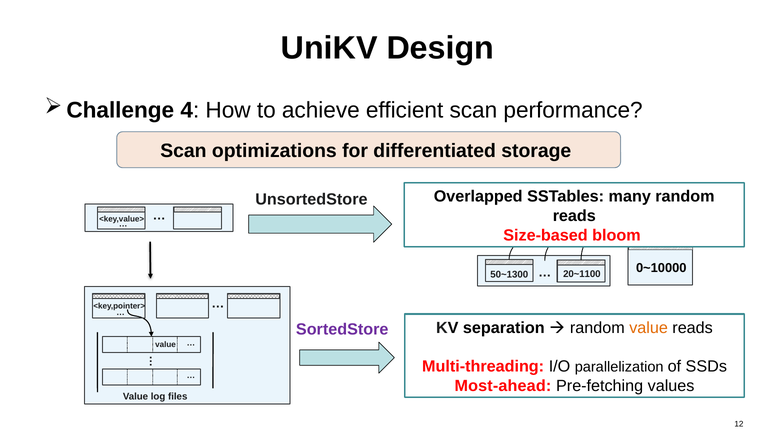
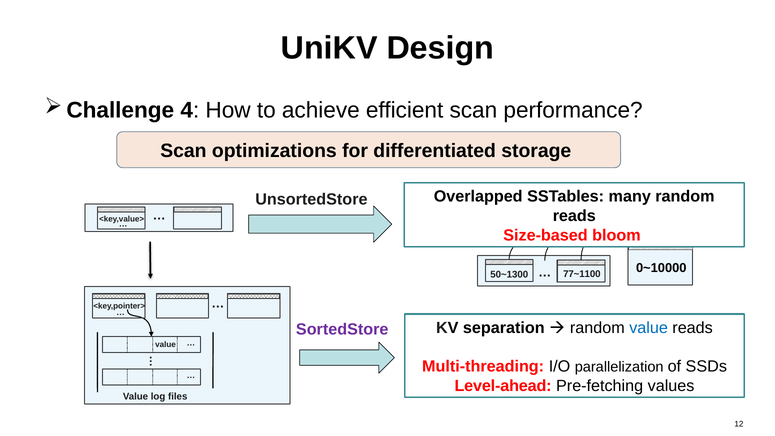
20~1100: 20~1100 -> 77~1100 (582, 274)
value colour: orange -> blue (649, 328)
Most-ahead: Most-ahead -> Level-ahead (503, 386)
